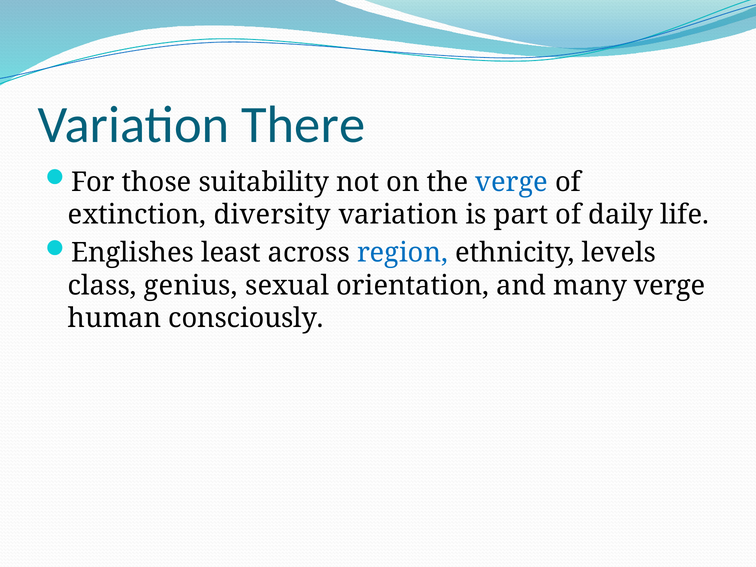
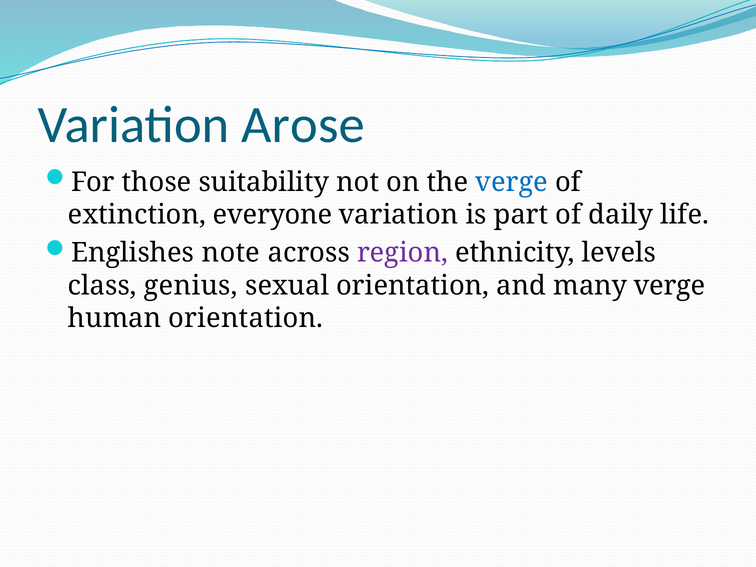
There: There -> Arose (303, 125)
diversity: diversity -> everyone (273, 215)
least: least -> note (231, 253)
region colour: blue -> purple (403, 253)
human consciously: consciously -> orientation (246, 318)
